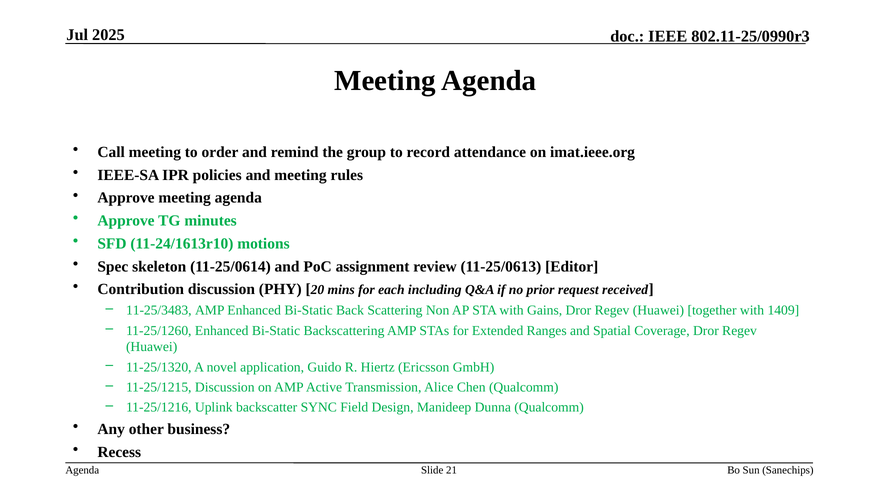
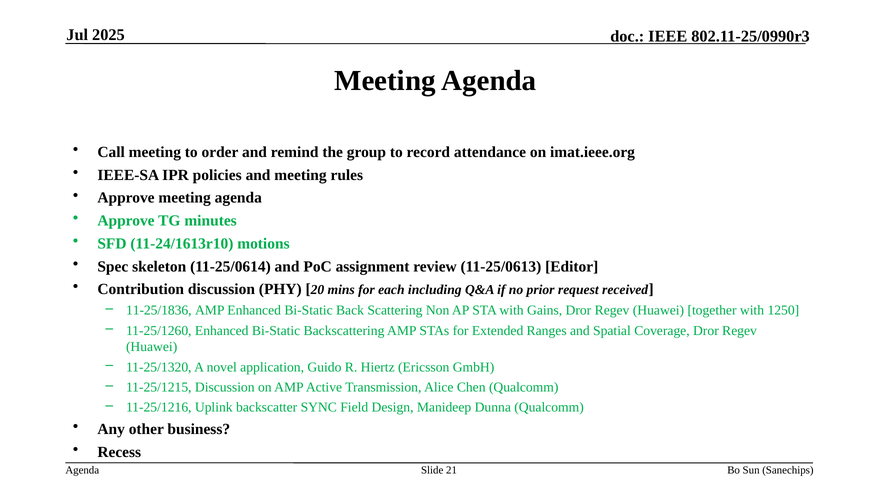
11-25/3483: 11-25/3483 -> 11-25/1836 (159, 310)
1409: 1409 -> 1250 (783, 310)
